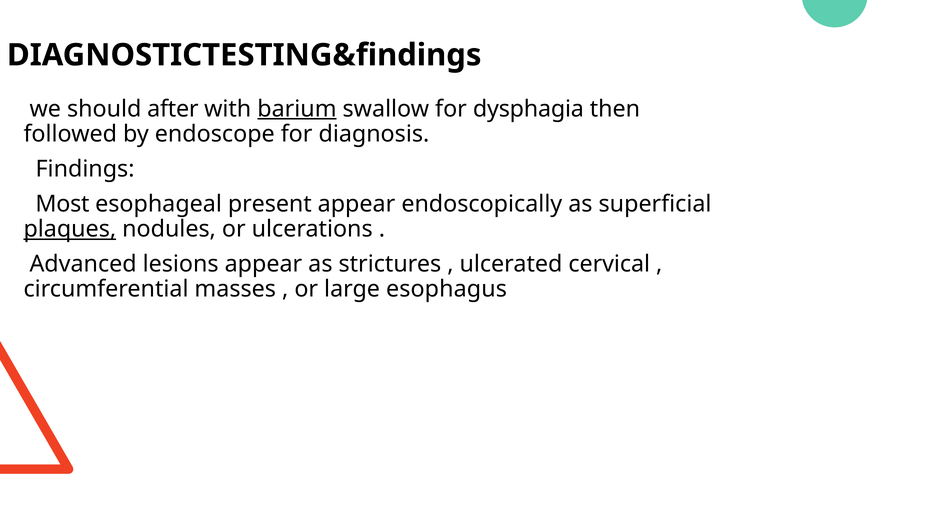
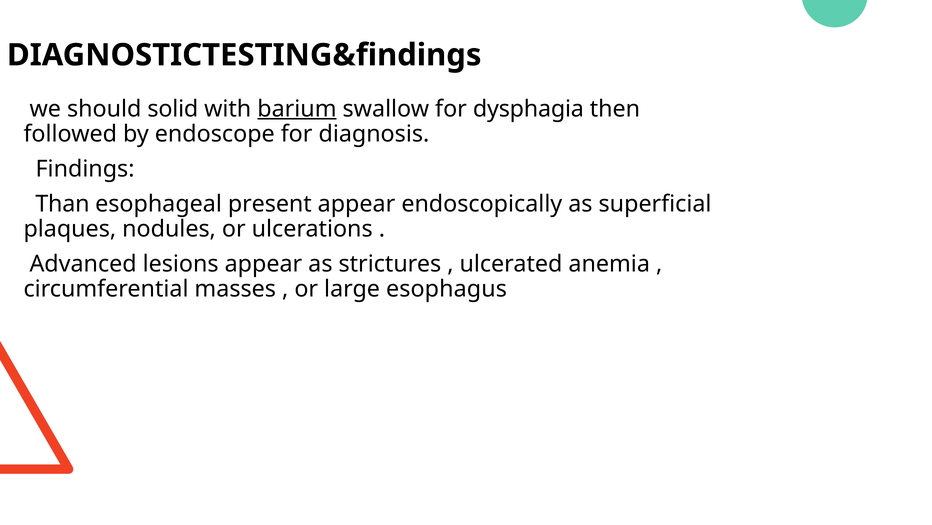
after: after -> solid (173, 109)
Most: Most -> Than (62, 204)
plaques underline: present -> none (70, 229)
cervical: cervical -> anemia (609, 264)
